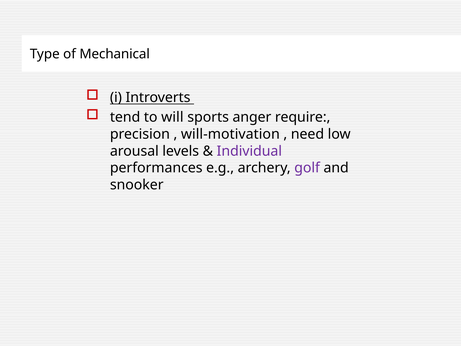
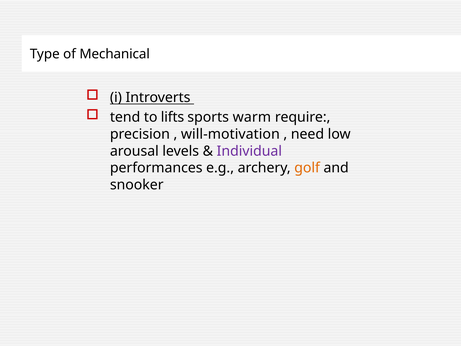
will: will -> lifts (173, 117)
anger: anger -> warm (252, 117)
golf colour: purple -> orange (307, 168)
